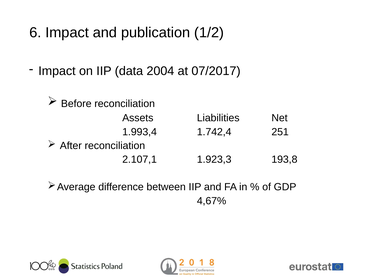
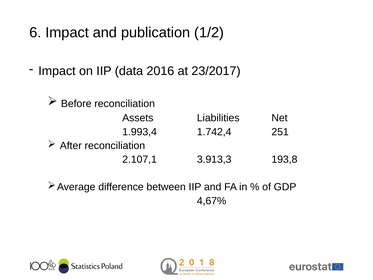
2004: 2004 -> 2016 (160, 71)
07/2017: 07/2017 -> 23/2017 (216, 71)
1.923,3: 1.923,3 -> 3.913,3 (214, 159)
